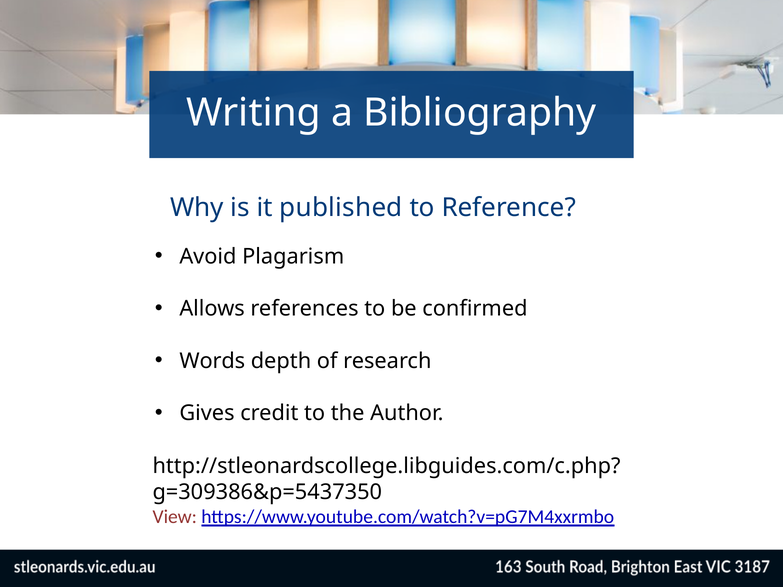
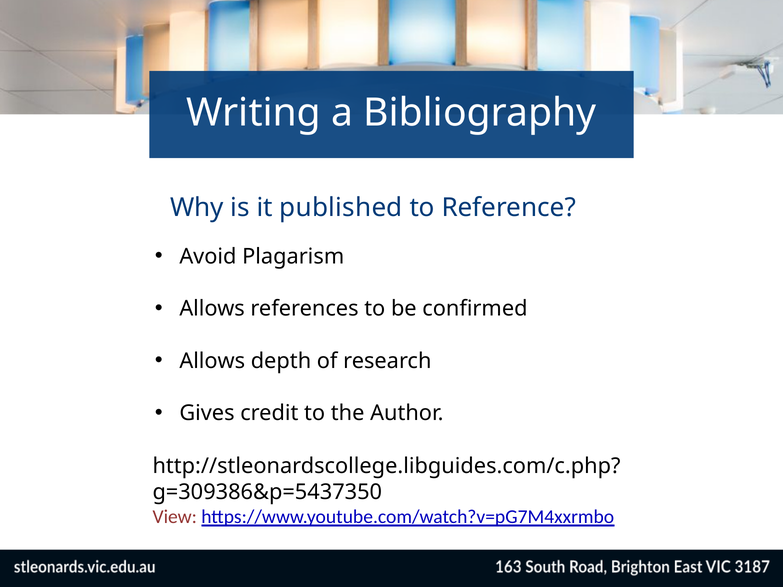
Words: Words -> Allows (212, 361)
